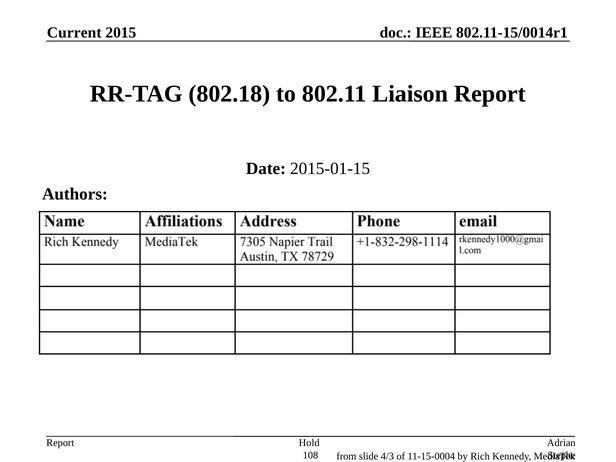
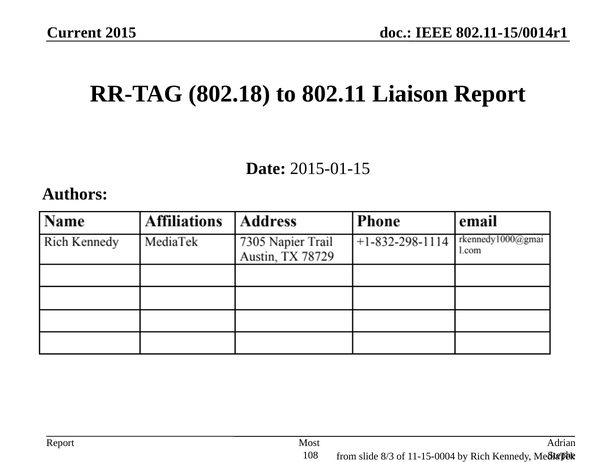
Hold: Hold -> Most (309, 443)
4/3: 4/3 -> 8/3 (387, 457)
